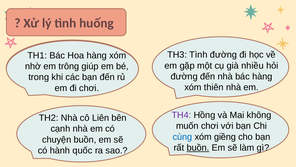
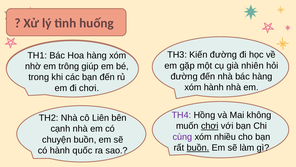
TH3 Tình: Tình -> Kiến (198, 55)
nhiều: nhiều -> nhiên (252, 65)
xóm thiên: thiên -> hành (214, 87)
chơi underline: none -> present (210, 126)
cùng colour: blue -> purple (182, 136)
giềng: giềng -> nhiều (225, 136)
